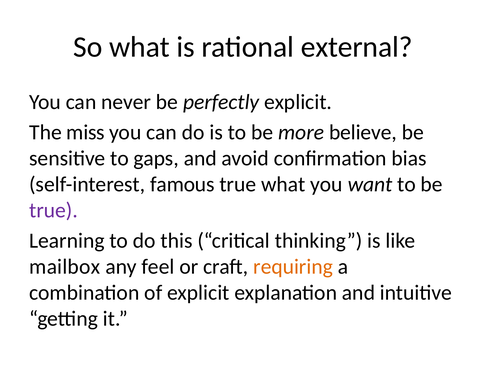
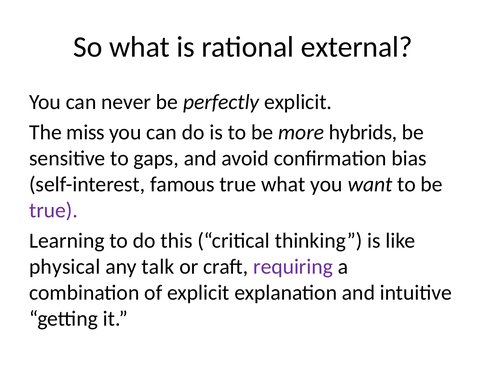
believe: believe -> hybrids (363, 132)
mailbox: mailbox -> physical (65, 266)
feel: feel -> talk (158, 266)
requiring colour: orange -> purple (293, 266)
